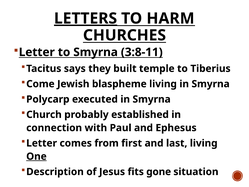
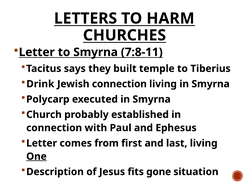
LETTERS underline: present -> none (86, 18)
3:8-11: 3:8-11 -> 7:8-11 (142, 52)
Come: Come -> Drink (40, 84)
Jewish blaspheme: blaspheme -> connection (119, 84)
